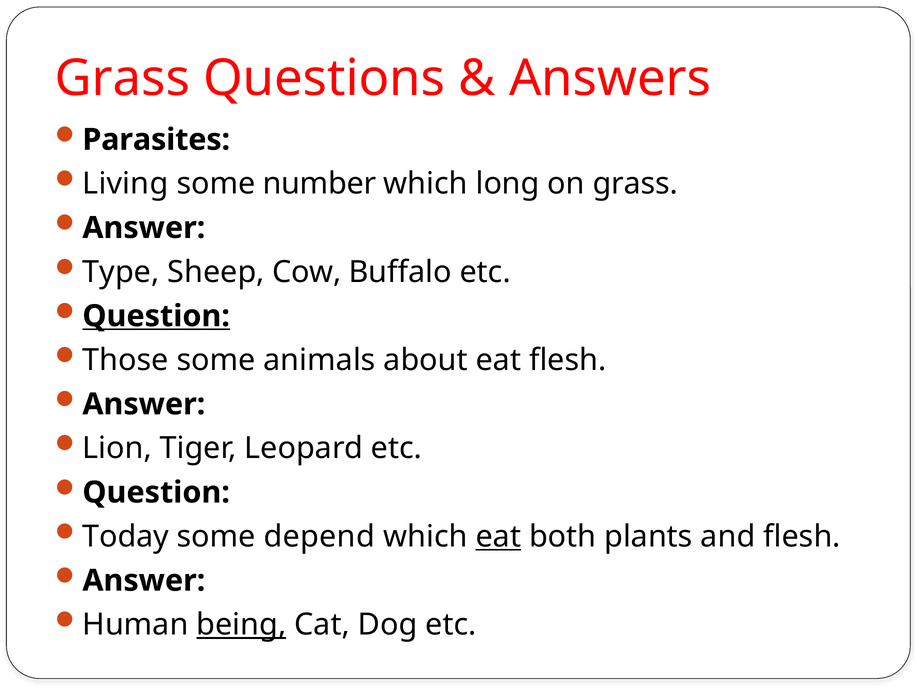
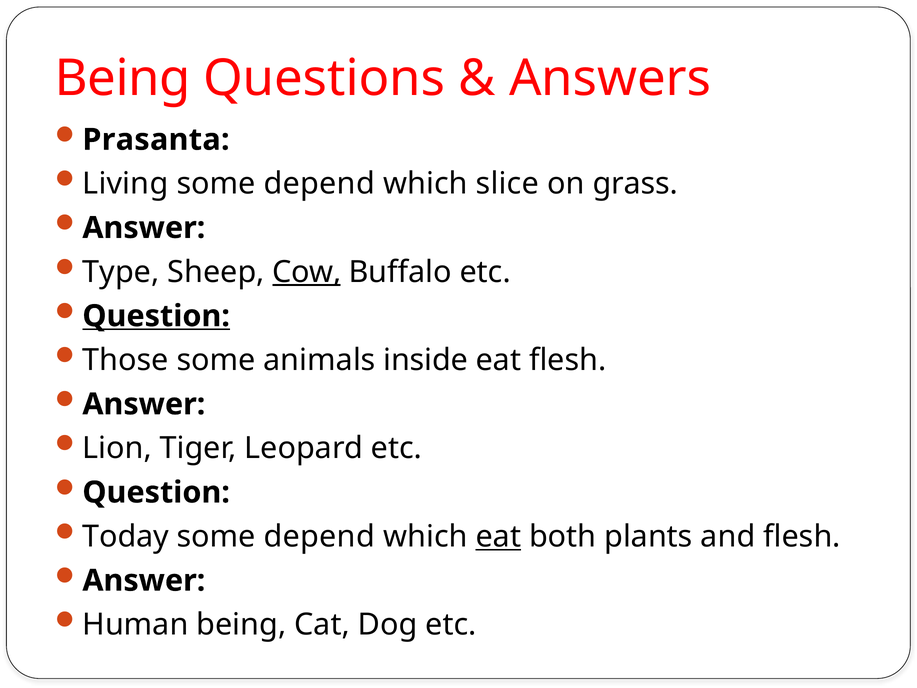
Grass: Grass -> Being (123, 78)
Parasites: Parasites -> Prasanta (156, 140)
number: number -> depend (319, 184)
long: long -> slice (507, 184)
Cow underline: none -> present (307, 272)
about: about -> inside (426, 360)
being underline: present -> none (241, 625)
